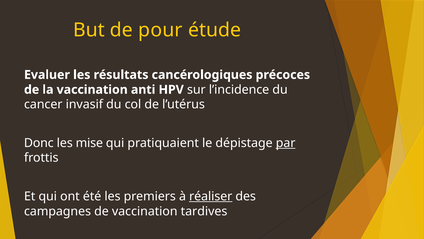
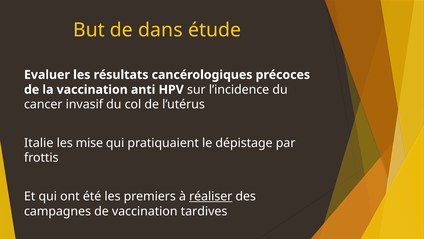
pour: pour -> dans (160, 30)
Donc: Donc -> Italie (39, 143)
par underline: present -> none (286, 143)
